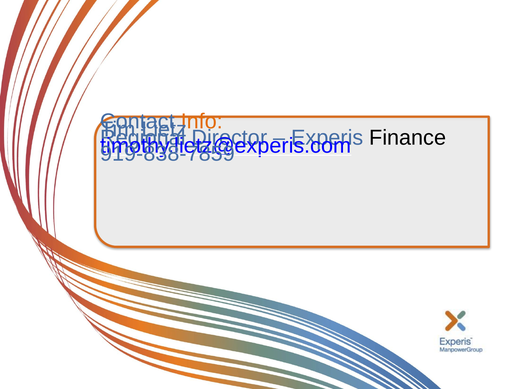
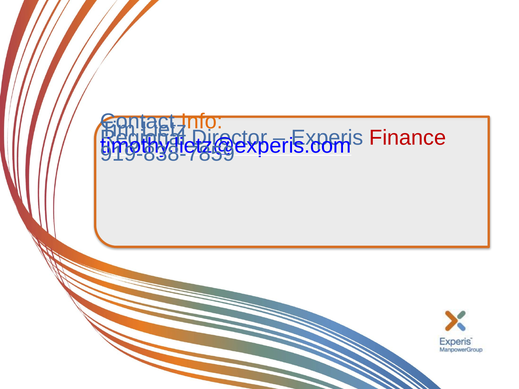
Finance colour: black -> red (408, 138)
